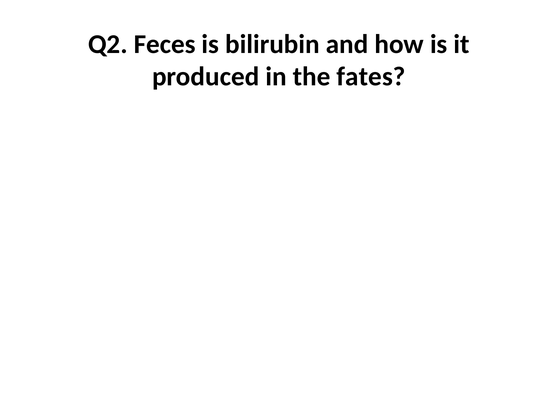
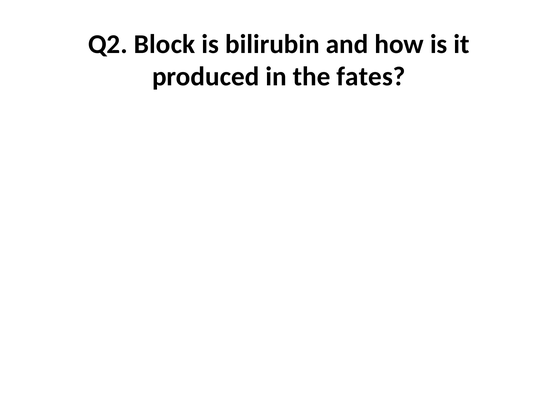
Feces: Feces -> Block (165, 44)
